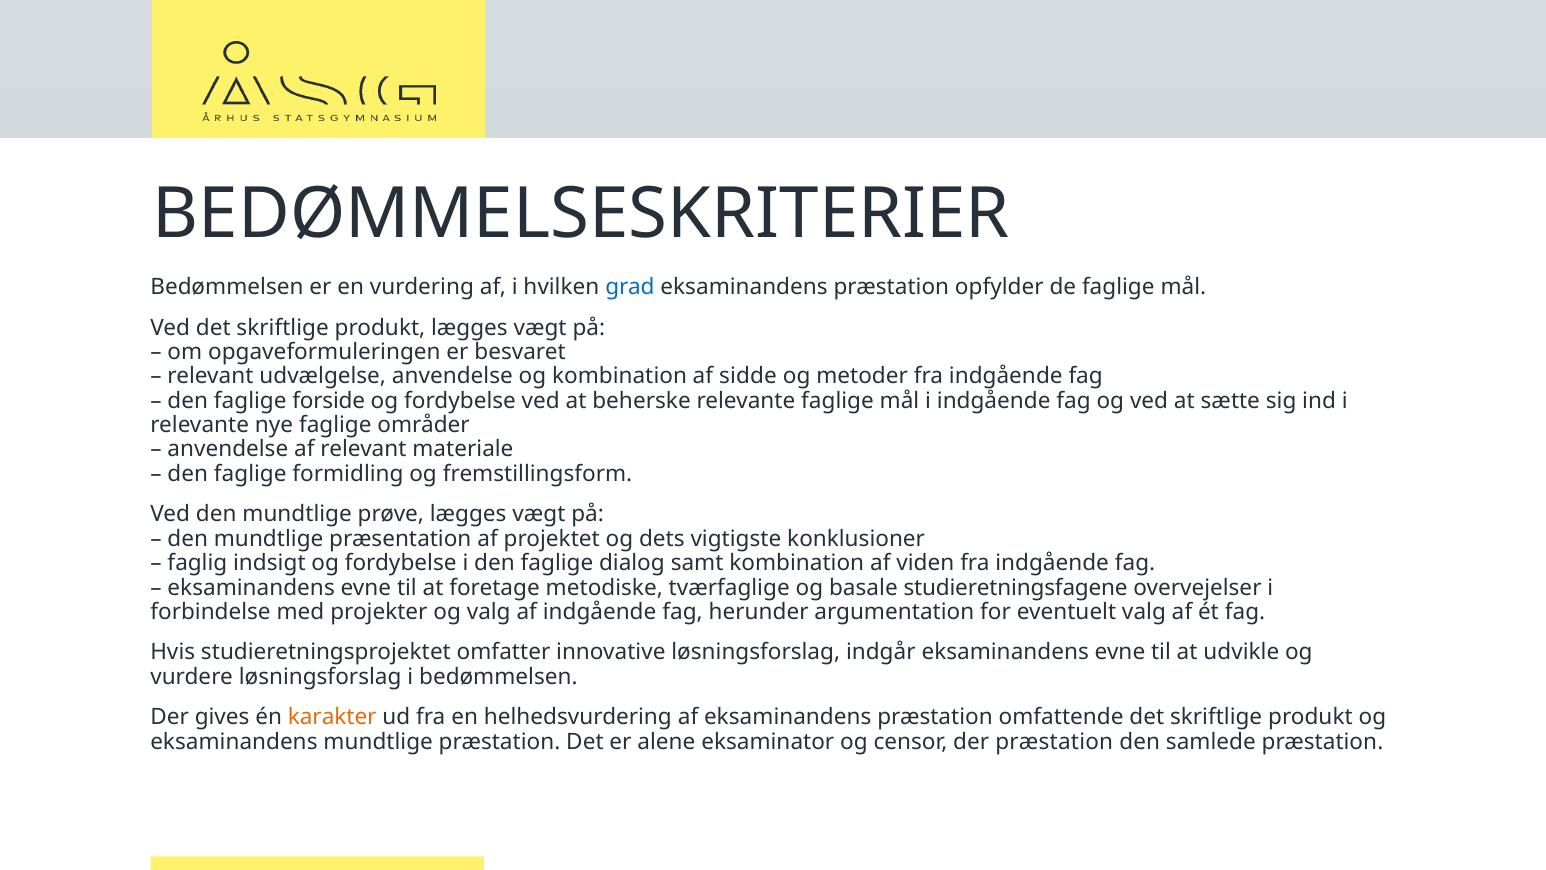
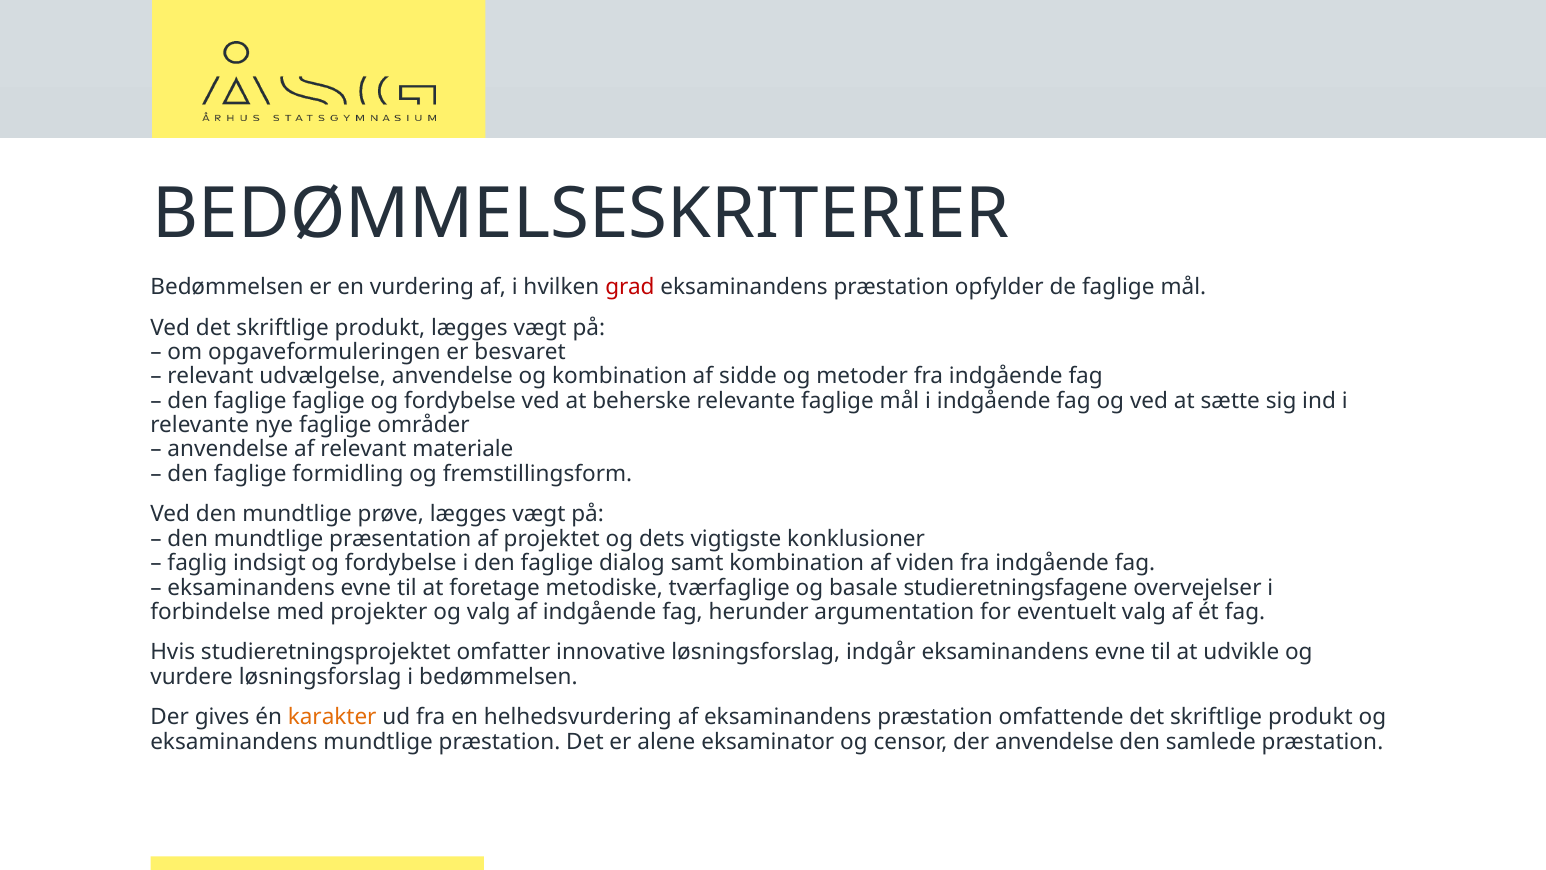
grad colour: blue -> red (630, 287)
faglige forside: forside -> faglige (329, 401)
der præstation: præstation -> anvendelse (1054, 741)
